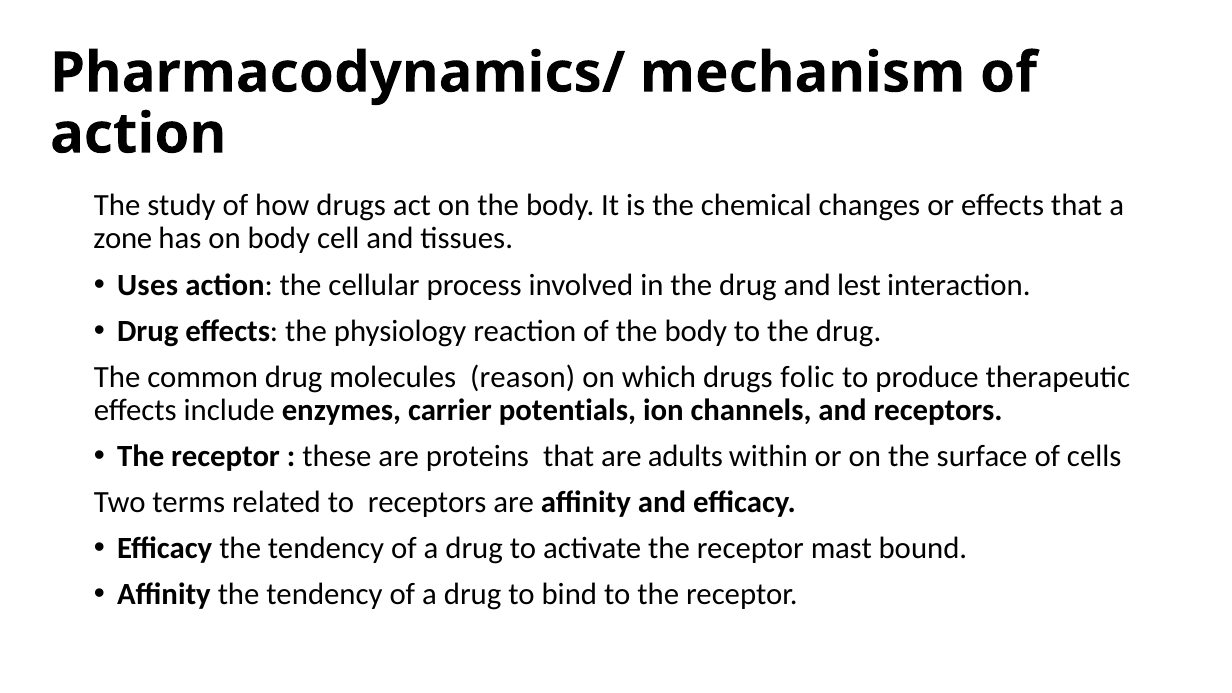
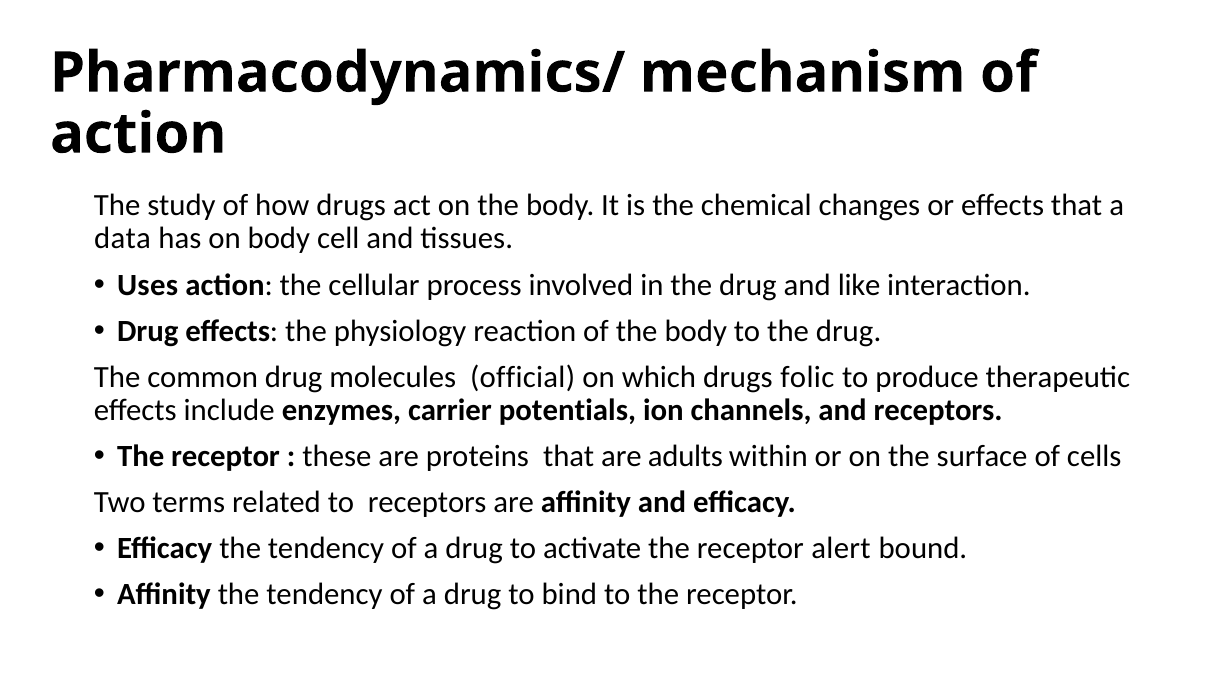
zone: zone -> data (122, 239)
lest: lest -> like (859, 285)
reason: reason -> official (523, 377)
mast: mast -> alert (841, 549)
